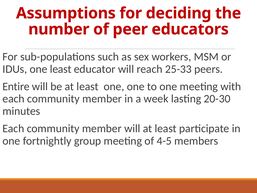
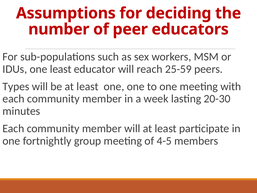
25-33: 25-33 -> 25-59 (178, 69)
Entire: Entire -> Types (16, 86)
